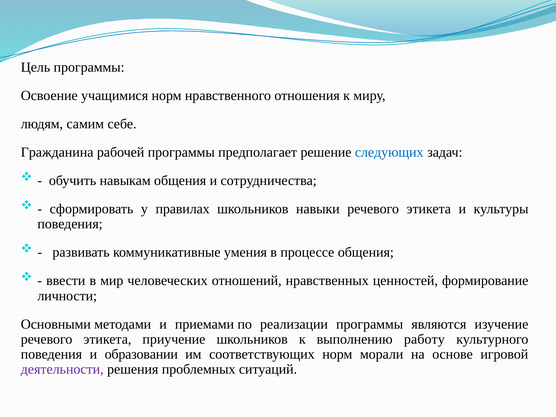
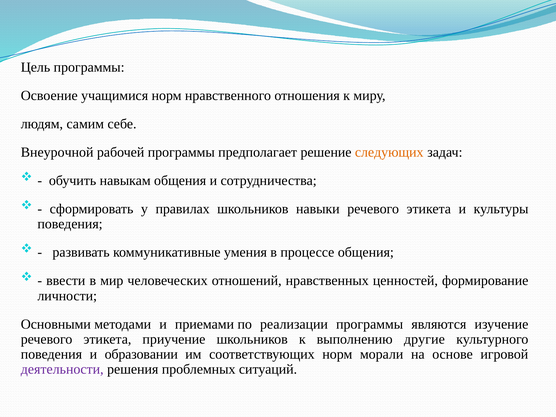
Гражданина: Гражданина -> Внеурочной (57, 152)
следующих colour: blue -> orange (389, 152)
работу: работу -> другие (424, 339)
